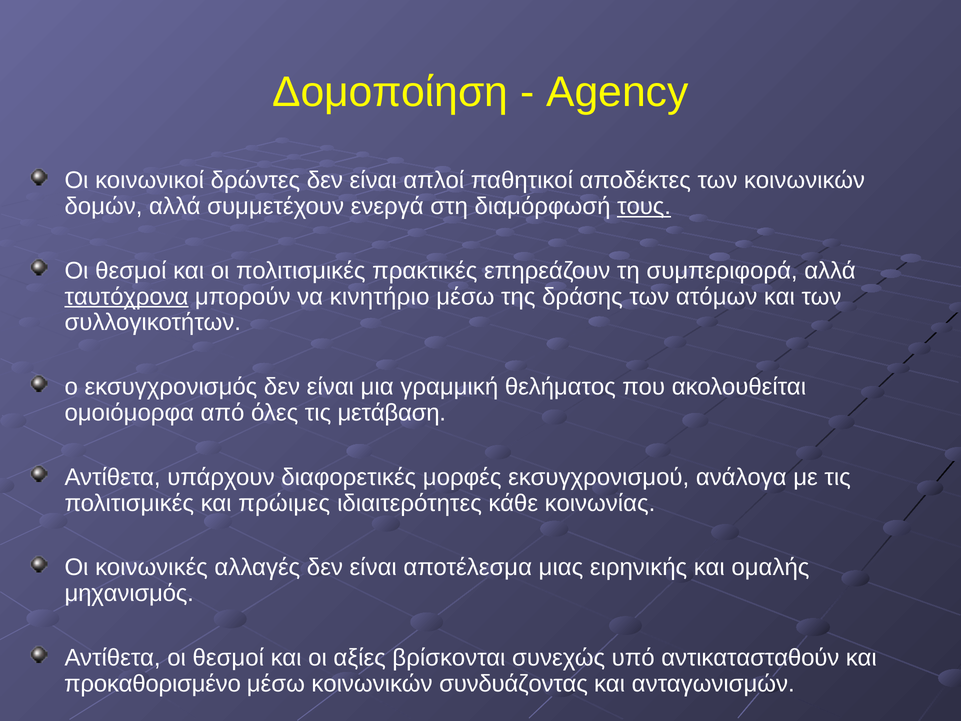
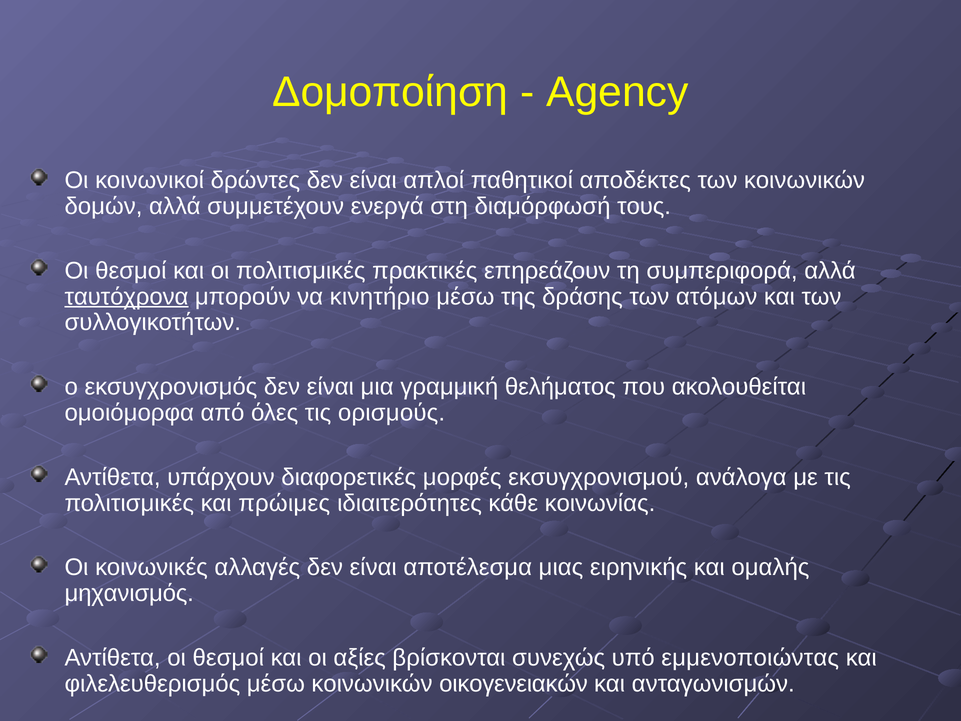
τους underline: present -> none (644, 206)
μετάβαση: μετάβαση -> ορισμούς (392, 413)
αντικατασταθούν: αντικατασταθούν -> εμμενοποιώντας (750, 658)
προκαθορισμένο: προκαθορισμένο -> φιλελευθερισμός (152, 684)
συνδυάζοντας: συνδυάζοντας -> οικογενειακών (514, 684)
